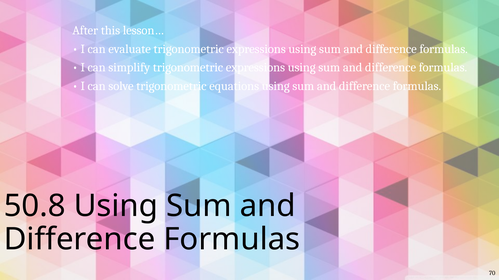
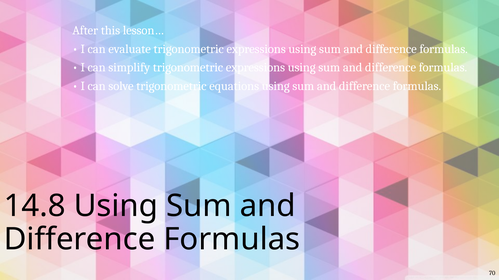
50.8: 50.8 -> 14.8 (35, 206)
